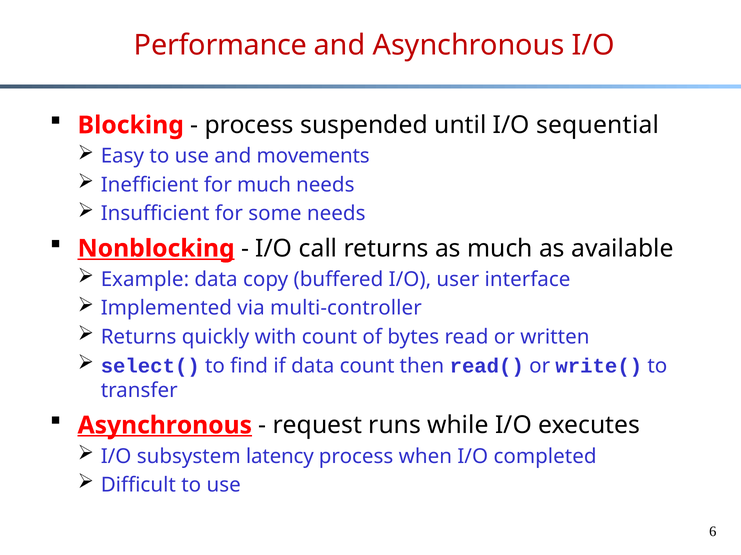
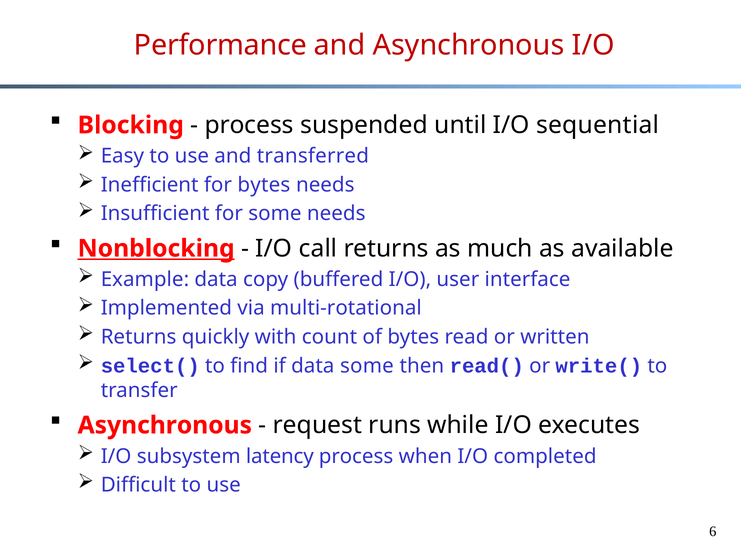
movements: movements -> transferred (313, 156)
for much: much -> bytes (264, 185)
multi-controller: multi-controller -> multi-rotational (346, 309)
data count: count -> some (367, 366)
Asynchronous underline: present -> none (165, 426)
